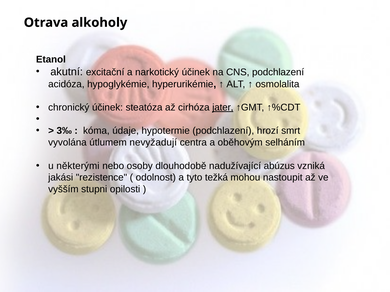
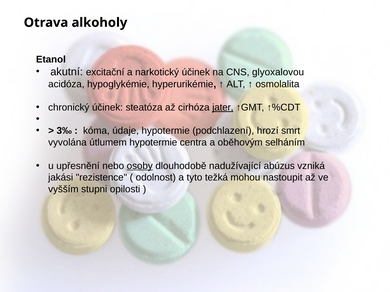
CNS podchlazení: podchlazení -> glyoxalovou (278, 72)
útlumem nevyžadují: nevyžadují -> hypotermie (153, 143)
některými: některými -> upřesnění (78, 166)
osoby underline: none -> present (140, 166)
